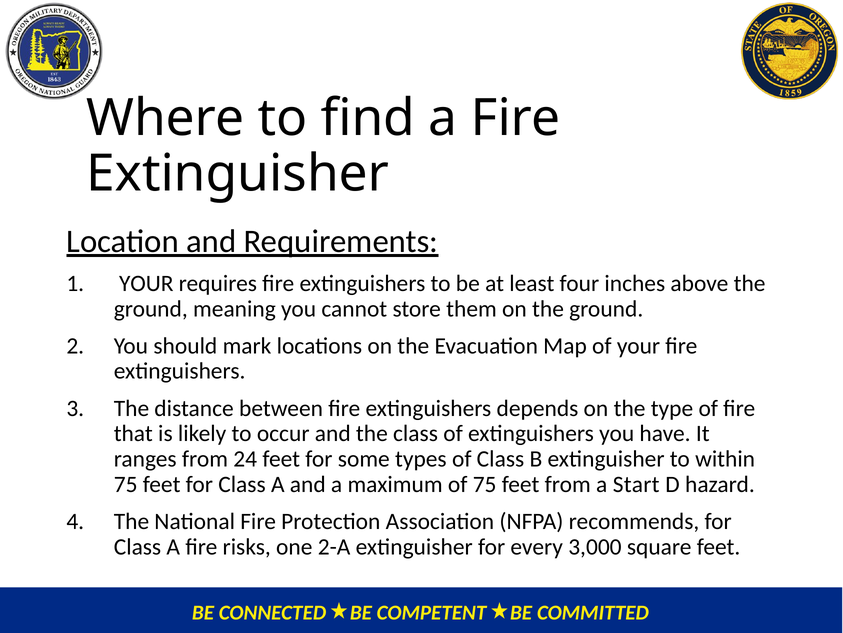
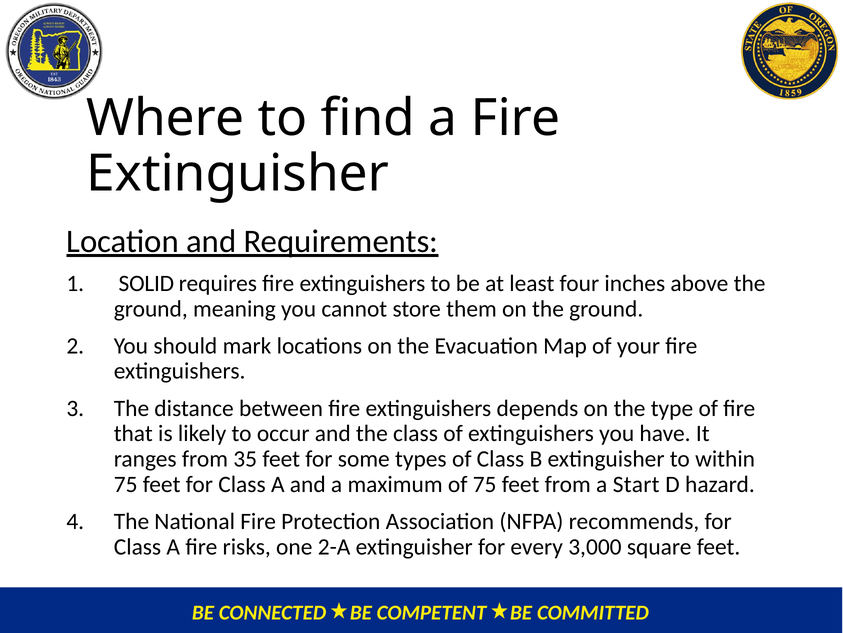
YOUR: YOUR -> SOLID (146, 283)
24: 24 -> 35 (245, 458)
